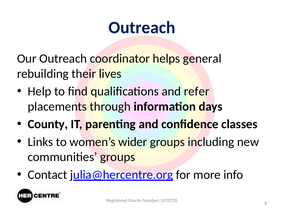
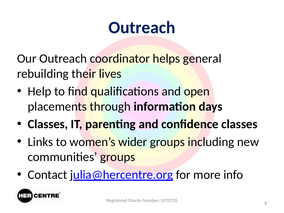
refer: refer -> open (197, 91)
County: County -> Classes (48, 124)
